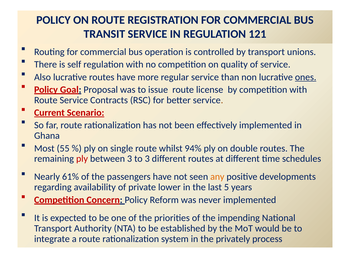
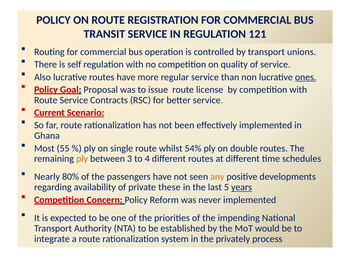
94%: 94% -> 54% (193, 149)
ply colour: red -> orange (82, 159)
to 3: 3 -> 4 (147, 159)
61%: 61% -> 80% (71, 177)
lower: lower -> these (169, 188)
years underline: none -> present (242, 188)
